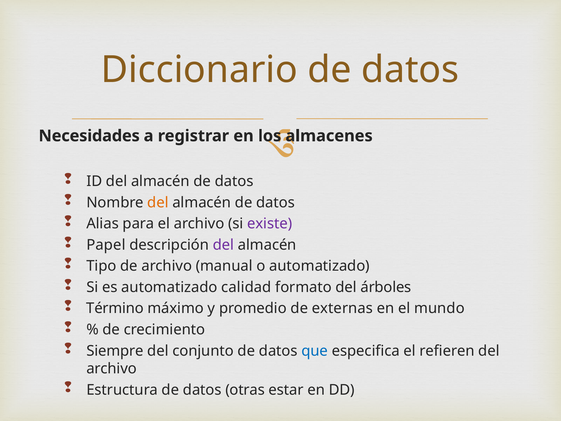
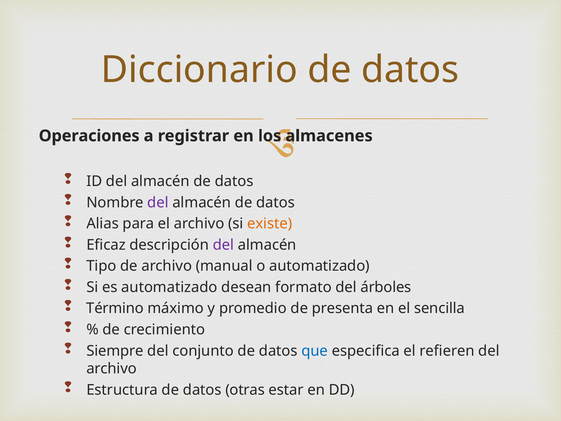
Necesidades: Necesidades -> Operaciones (89, 136)
del colour: orange -> purple (158, 202)
existe colour: purple -> orange (270, 224)
Papel: Papel -> Eficaz (106, 245)
calidad: calidad -> desean (246, 287)
externas: externas -> presenta (342, 308)
mundo: mundo -> sencilla (439, 308)
